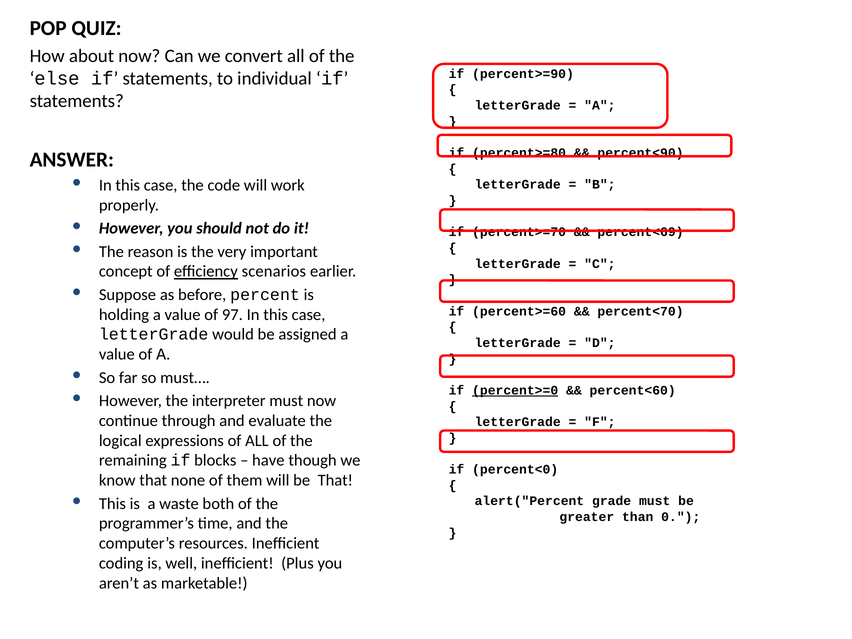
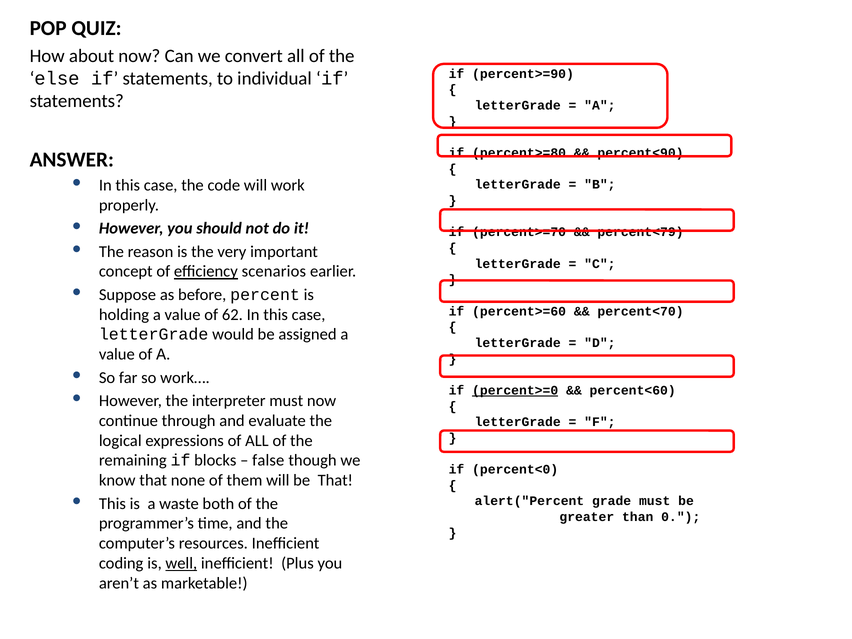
percent<69: percent<69 -> percent<79 (640, 232)
97: 97 -> 62 (232, 315)
must…: must… -> work… (185, 378)
have: have -> false (268, 460)
well underline: none -> present (181, 563)
